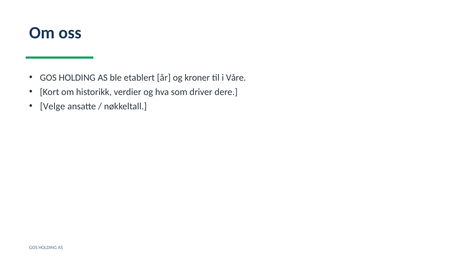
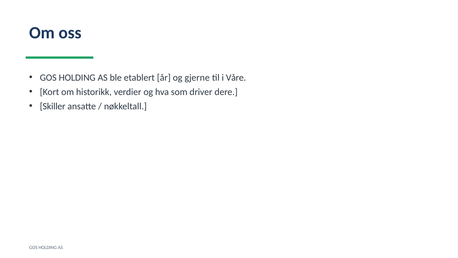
kroner: kroner -> gjerne (197, 78)
Velge: Velge -> Skiller (53, 106)
